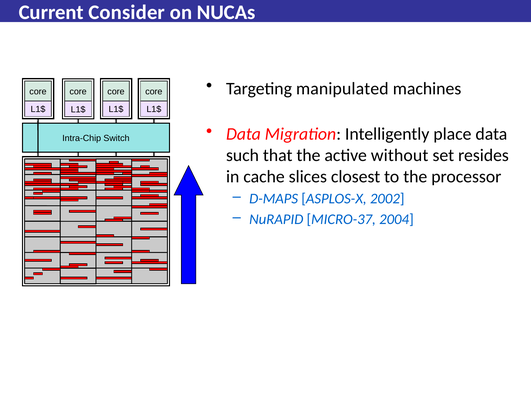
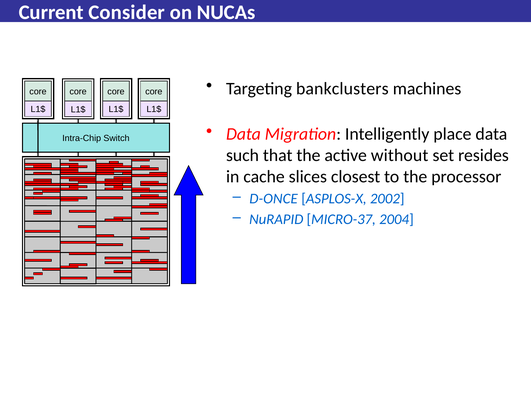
manipulated: manipulated -> bankclusters (342, 89)
D-MAPS: D-MAPS -> D-ONCE (274, 199)
